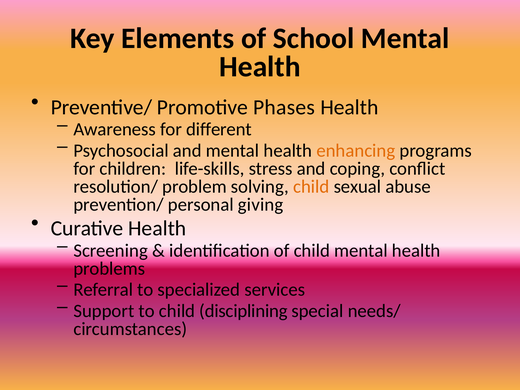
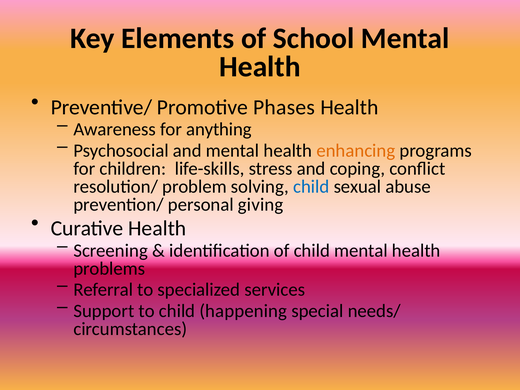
different: different -> anything (219, 129)
child colour: orange -> blue (311, 187)
disciplining: disciplining -> happening (243, 311)
